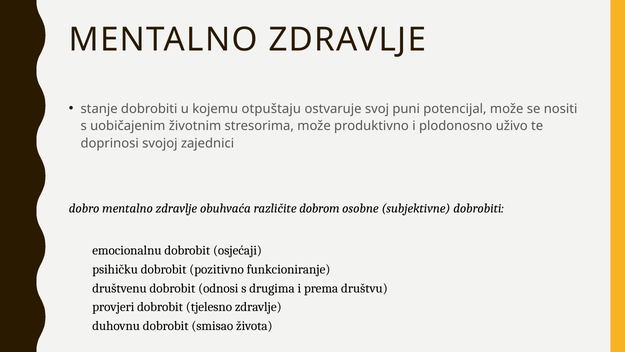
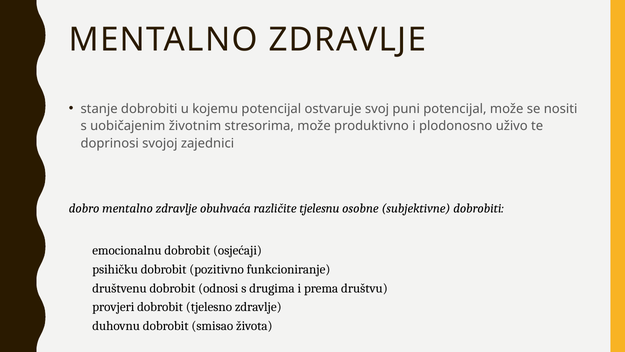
kojemu otpuštaju: otpuštaju -> potencijal (271, 109)
dobrom: dobrom -> tjelesnu (319, 208)
